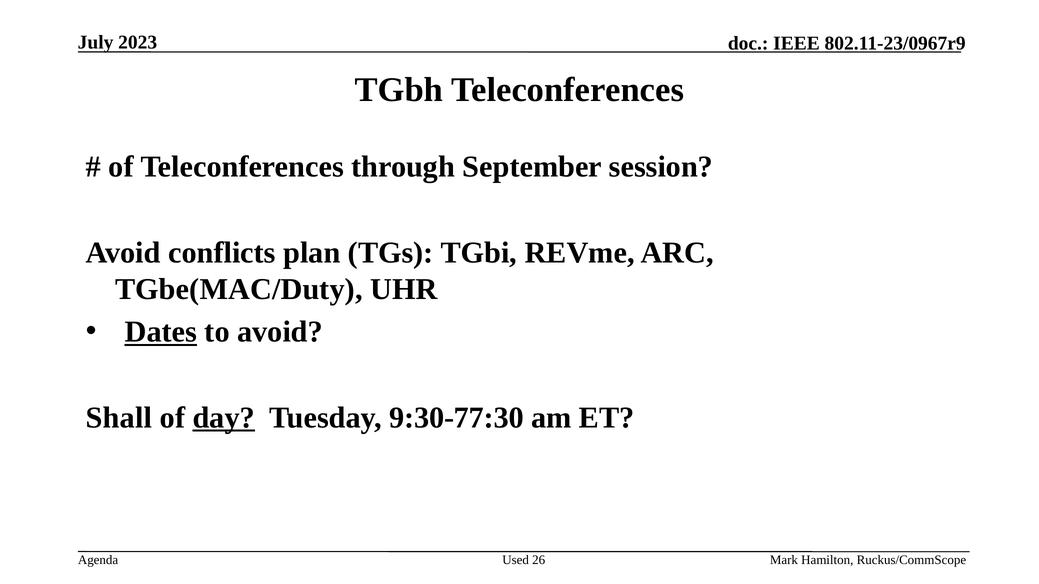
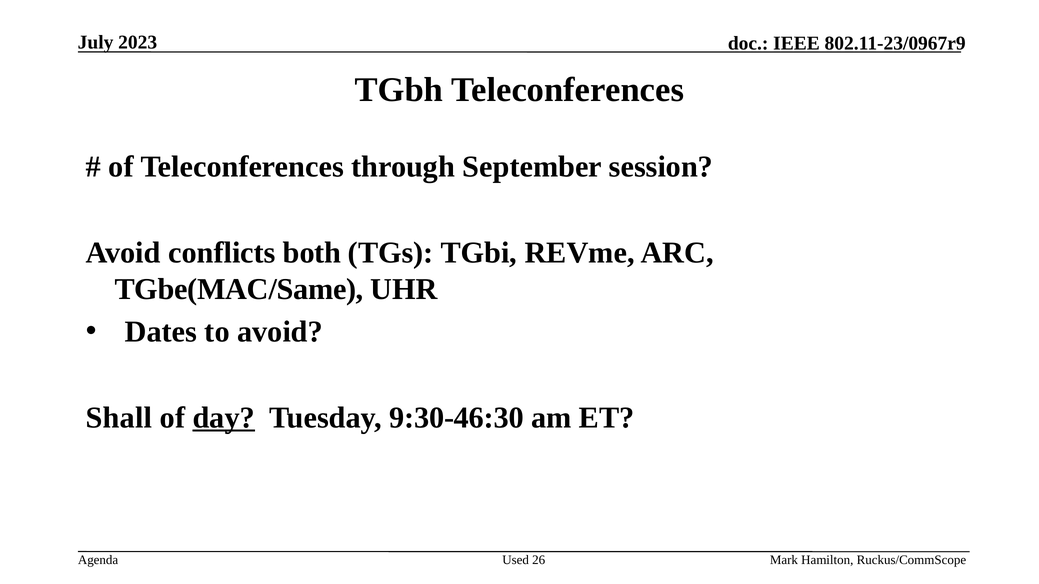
plan: plan -> both (312, 253)
TGbe(MAC/Duty: TGbe(MAC/Duty -> TGbe(MAC/Same (239, 289)
Dates underline: present -> none (161, 332)
9:30-77:30: 9:30-77:30 -> 9:30-46:30 (457, 418)
